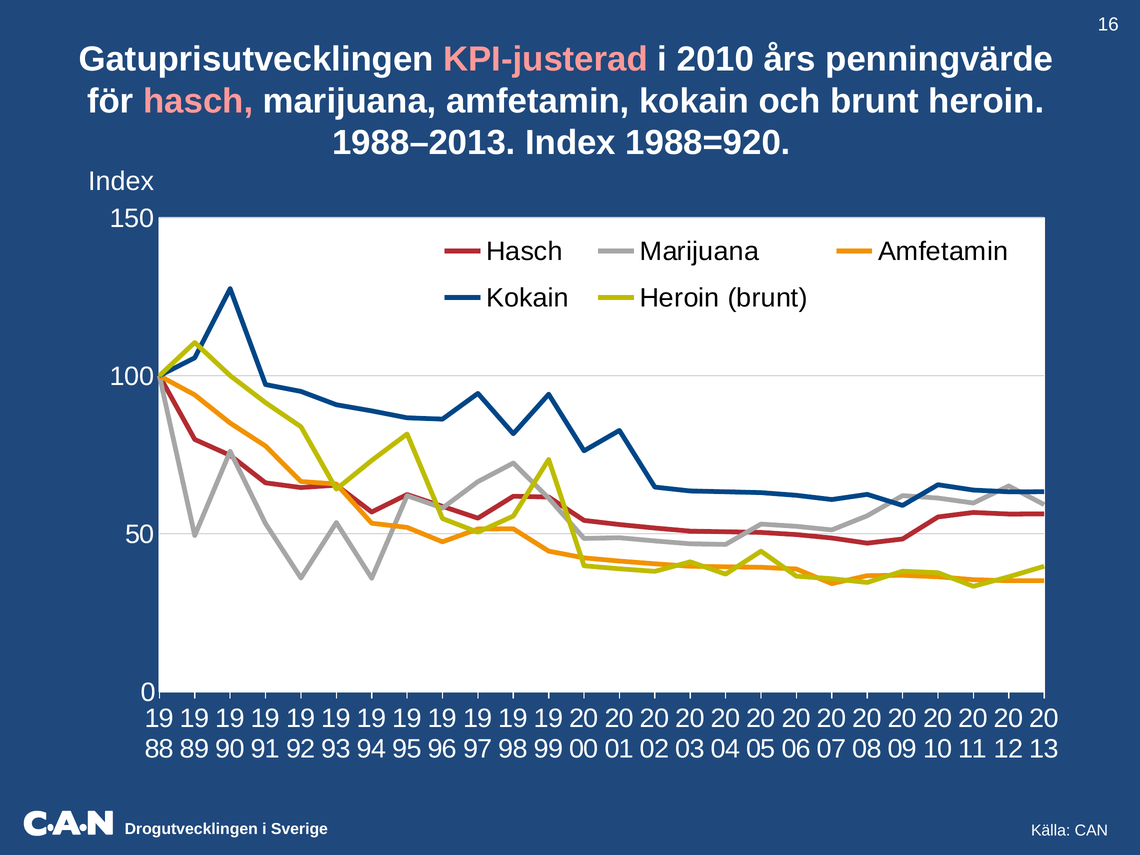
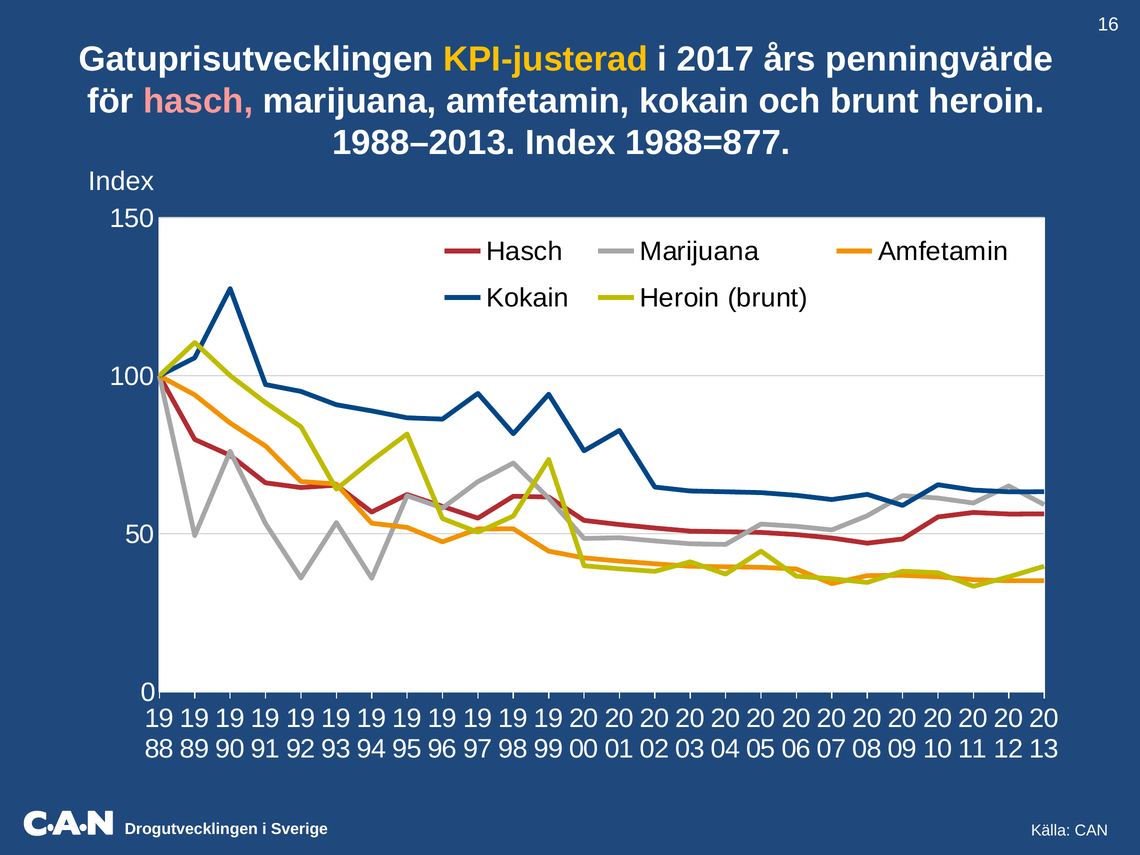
KPI-justerad colour: pink -> yellow (546, 59)
2010: 2010 -> 2017 (715, 59)
1988=920: 1988=920 -> 1988=877 (708, 143)
